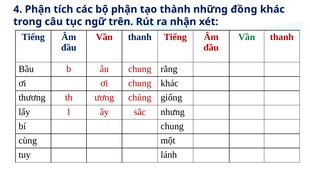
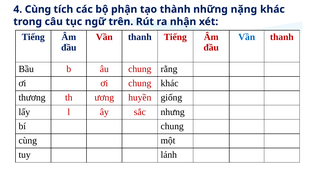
4 Phận: Phận -> Cùng (38, 9)
đồng: đồng -> nặng (244, 9)
Vần colour: green -> blue (247, 37)
chủng: chủng -> huyền (140, 98)
